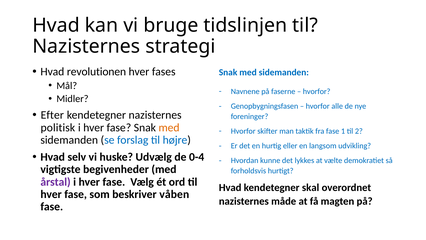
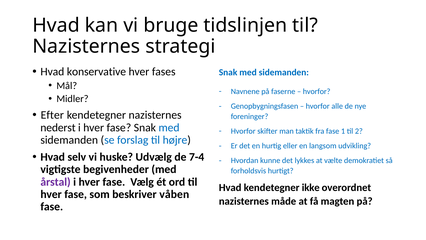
revolutionen: revolutionen -> konservative (96, 72)
politisk: politisk -> nederst (58, 127)
med colour: orange -> blue (169, 127)
0-4: 0-4 -> 7-4 (197, 157)
skal: skal -> ikke (311, 187)
